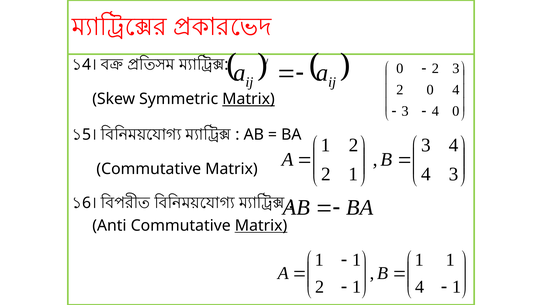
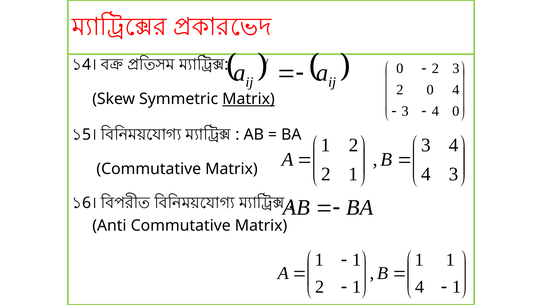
Matrix underline: present -> none (261, 225)
